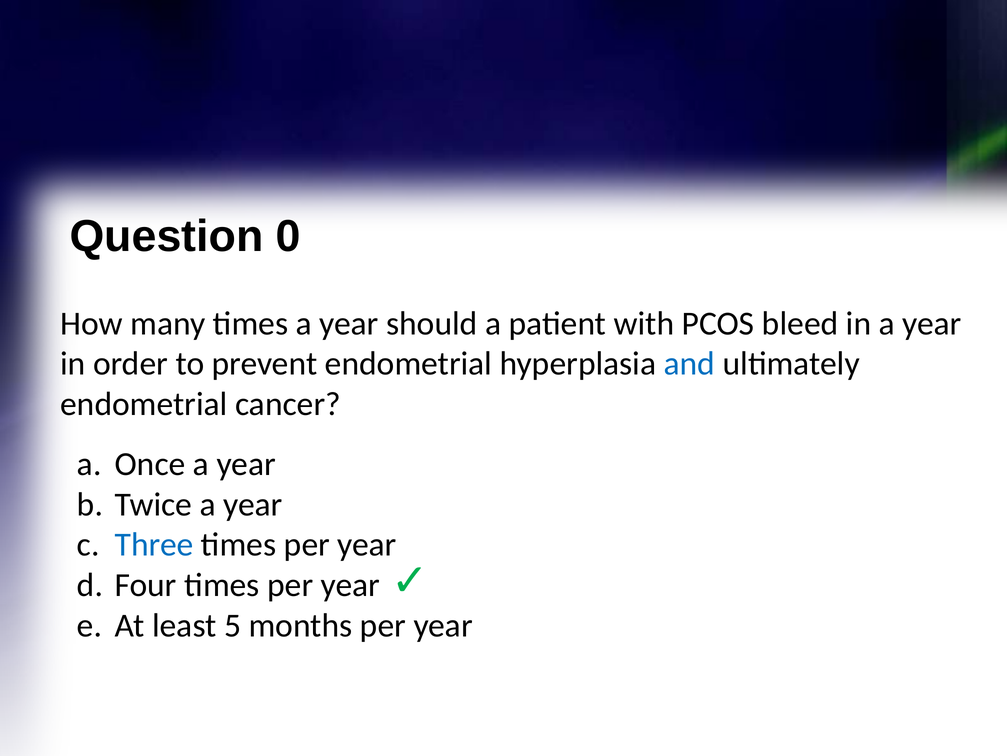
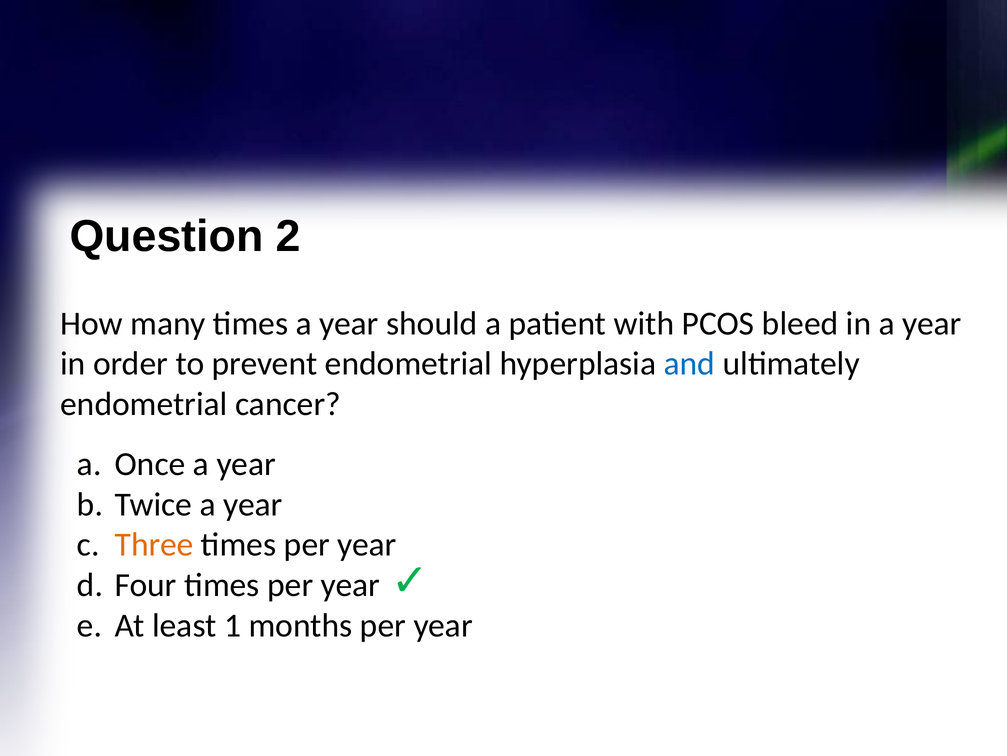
0: 0 -> 2 (288, 236)
Three colour: blue -> orange (154, 544)
5: 5 -> 1 (233, 625)
